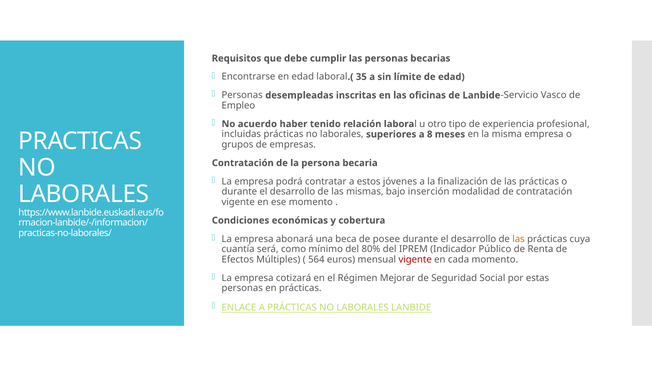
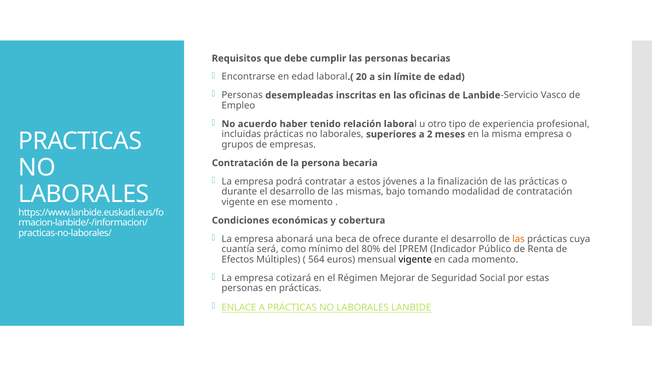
35: 35 -> 20 (361, 77)
8: 8 -> 2 (430, 134)
inserción: inserción -> tomando (429, 192)
posee: posee -> ofrece (386, 239)
vigente colour: red -> black (415, 259)
